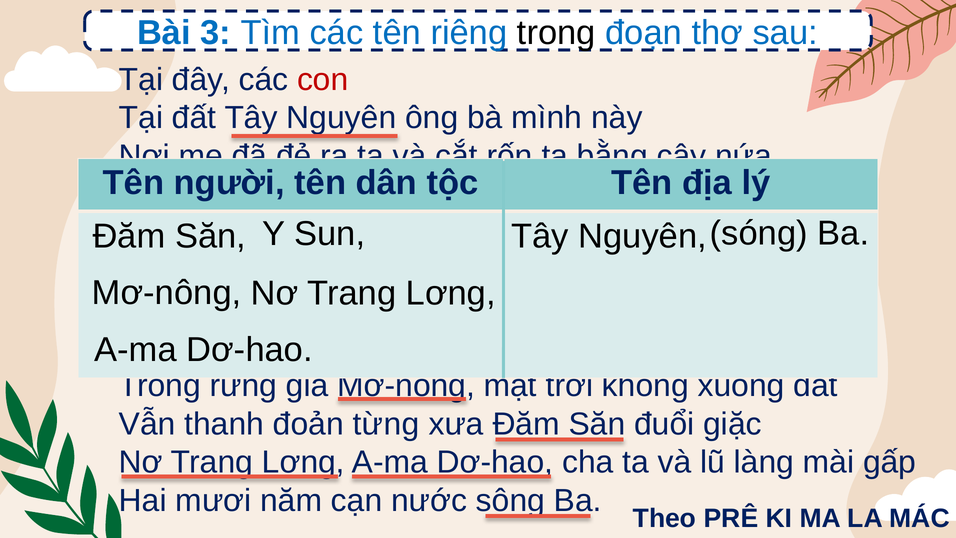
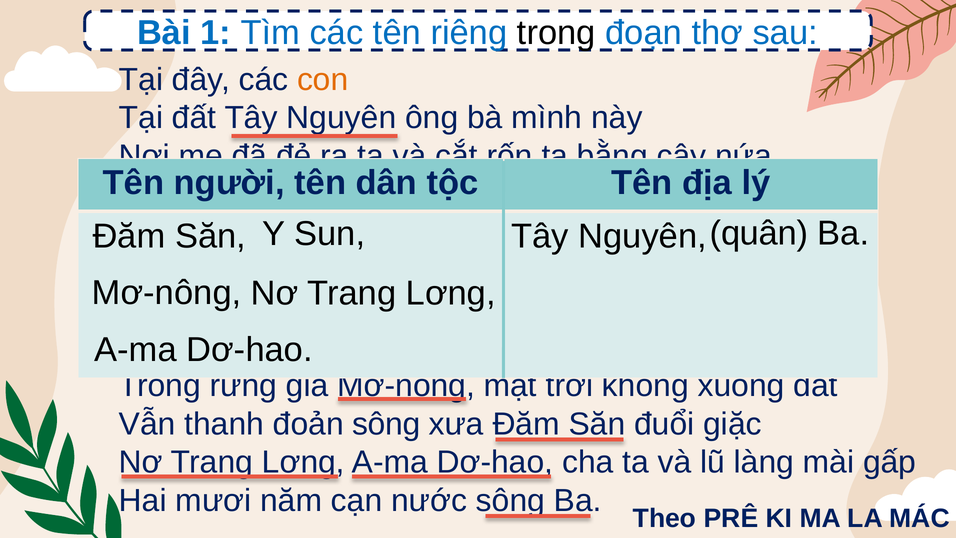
3: 3 -> 1 (216, 33)
con colour: red -> orange (323, 80)
sóng: sóng -> quân (759, 233)
đoản từng: từng -> sông (386, 424)
